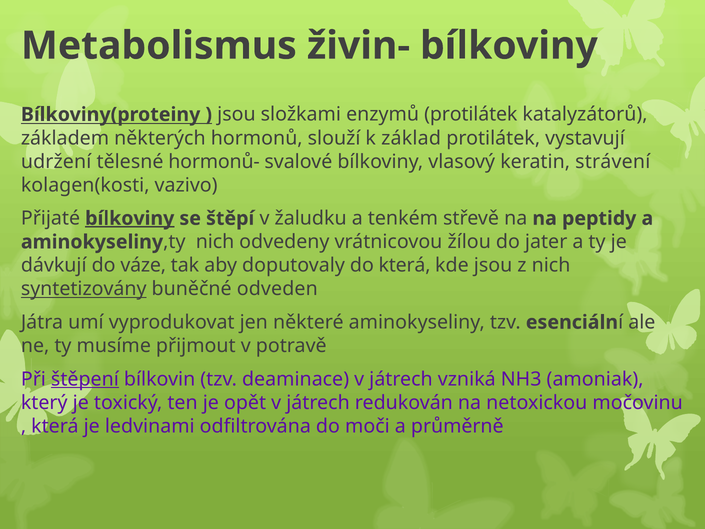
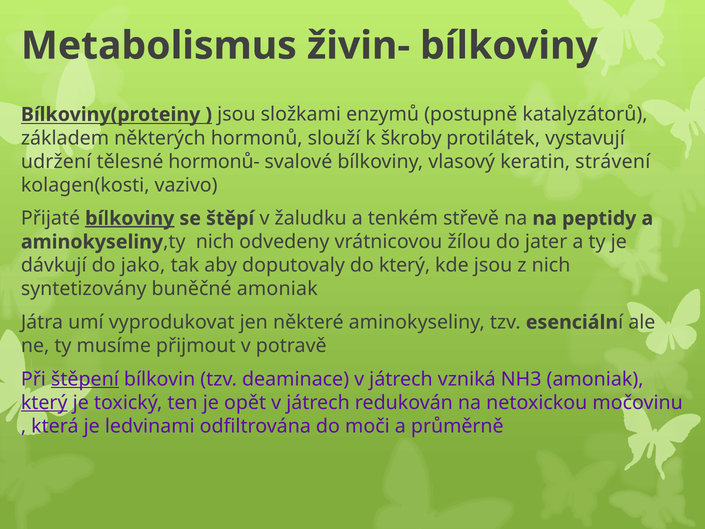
enzymů protilátek: protilátek -> postupně (471, 114)
základ: základ -> škroby (411, 138)
váze: váze -> jako (143, 265)
do která: která -> který (405, 265)
syntetizovány underline: present -> none (84, 289)
buněčné odveden: odveden -> amoniak (277, 289)
který underline: none -> present (44, 402)
